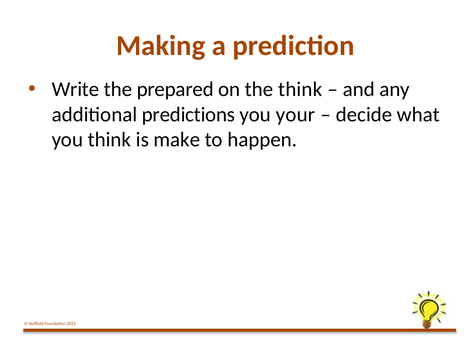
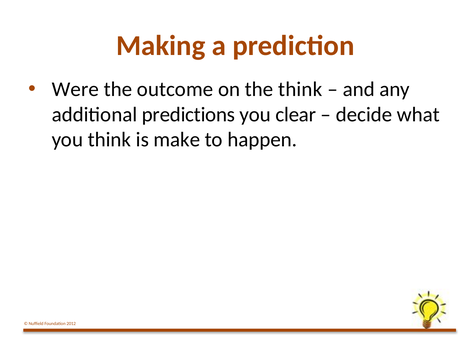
Write: Write -> Were (75, 89)
prepared: prepared -> outcome (175, 89)
your: your -> clear (296, 115)
